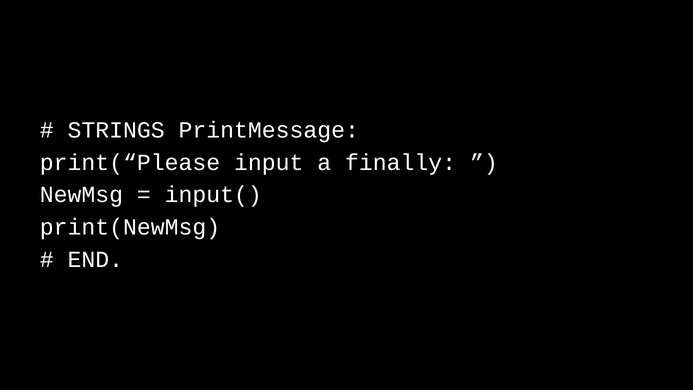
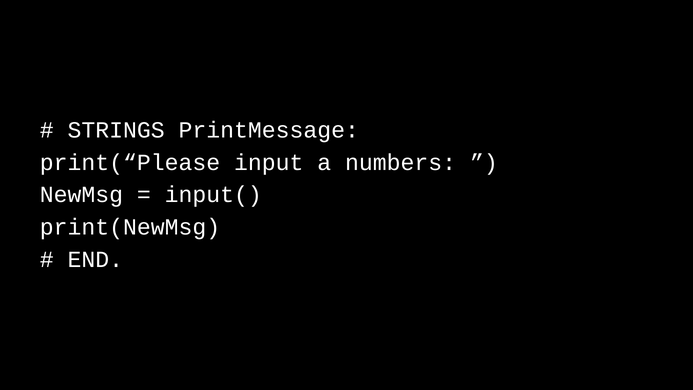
finally: finally -> numbers (401, 162)
